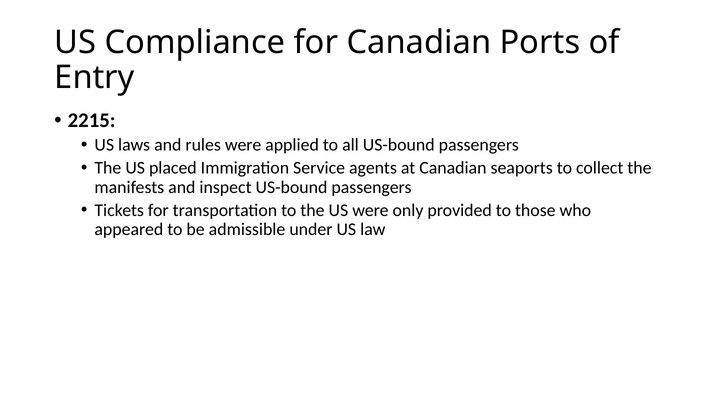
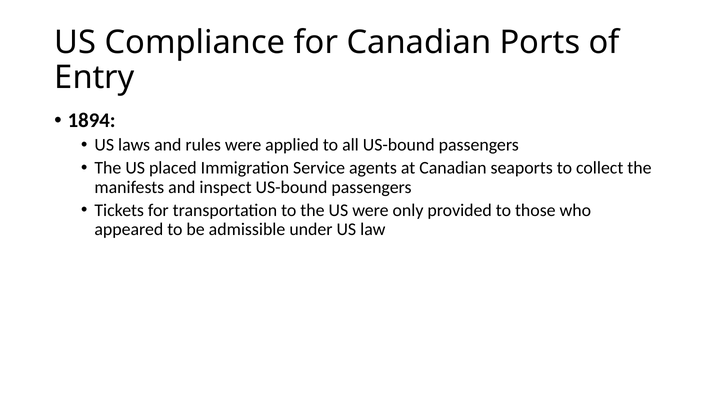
2215: 2215 -> 1894 (92, 121)
